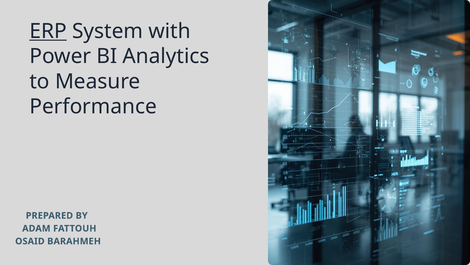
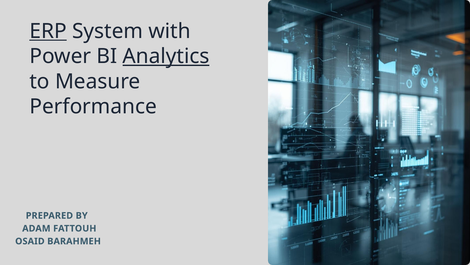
Analytics underline: none -> present (166, 56)
